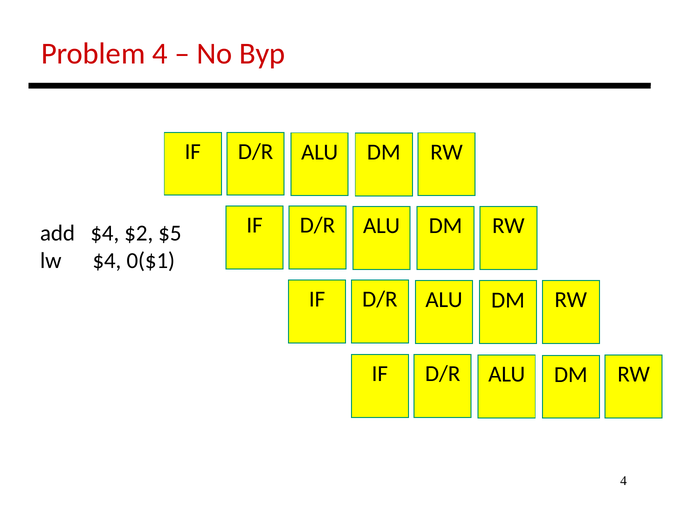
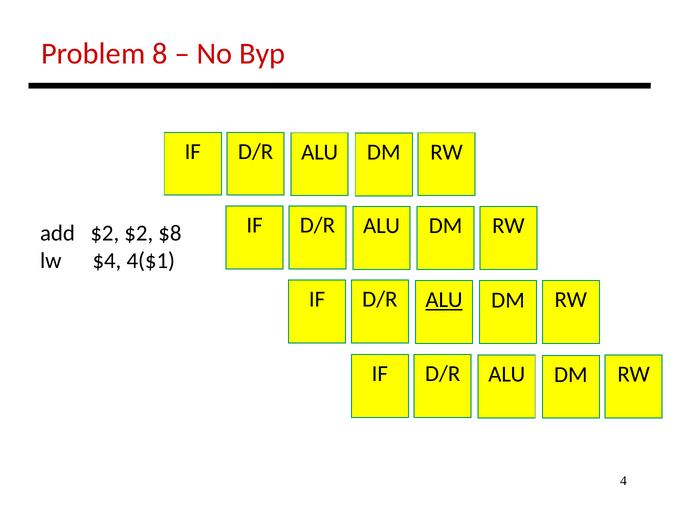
Problem 4: 4 -> 8 (160, 53)
add $4: $4 -> $2 (105, 233)
$5: $5 -> $8 (170, 233)
0($1: 0($1 -> 4($1 (151, 261)
ALU underline: none -> present (444, 300)
